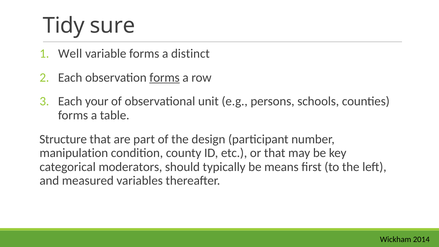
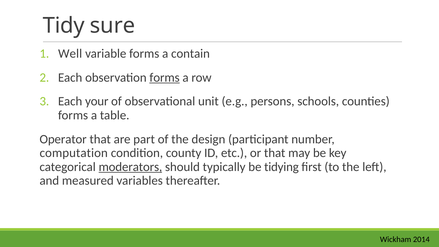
distinct: distinct -> contain (190, 54)
Structure: Structure -> Operator (63, 139)
manipulation: manipulation -> computation (74, 153)
moderators underline: none -> present (130, 167)
means: means -> tidying (282, 167)
